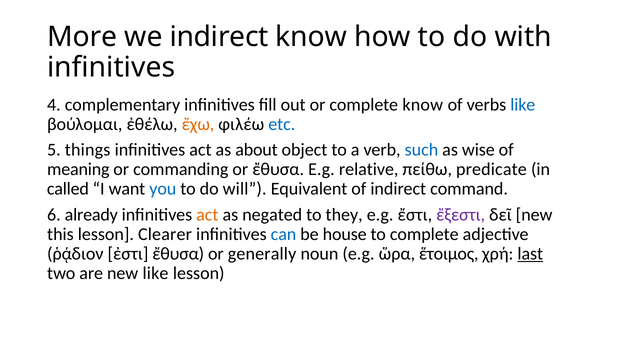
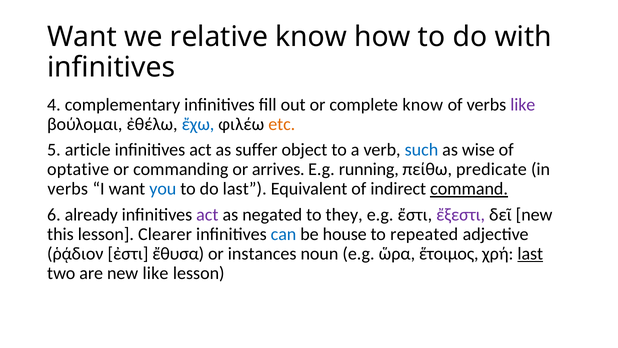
More: More -> Want (82, 37)
we indirect: indirect -> relative (219, 37)
like colour: blue -> purple (523, 104)
ἔχω colour: orange -> blue (198, 124)
etc colour: blue -> orange (282, 124)
things: things -> article (88, 150)
about: about -> suffer (256, 150)
meaning: meaning -> optative (78, 169)
or ἔθυσα: ἔθυσα -> arrives (278, 169)
relative: relative -> running (369, 169)
called: called -> verbs (68, 189)
do will: will -> last (245, 189)
command underline: none -> present (469, 189)
act colour: orange -> purple (207, 215)
to complete: complete -> repeated (424, 234)
generally: generally -> instances (262, 254)
